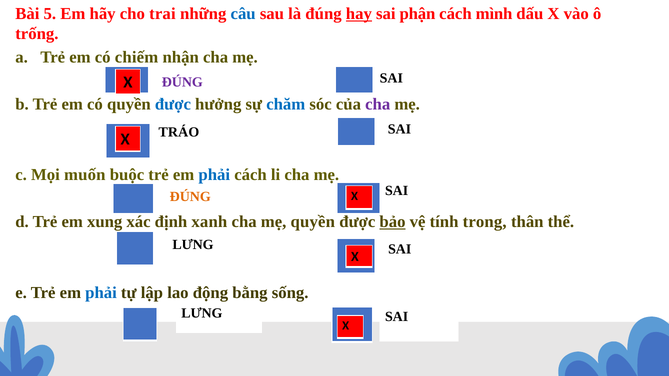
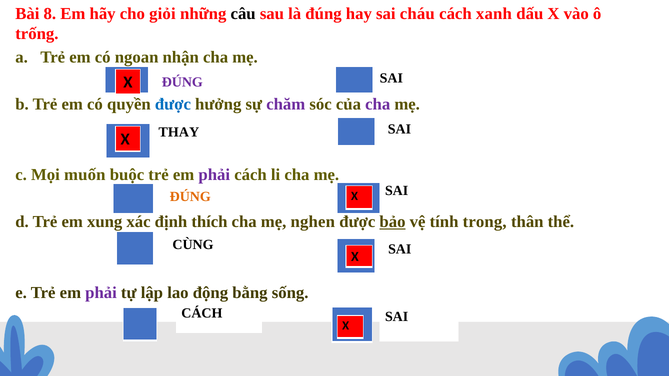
5: 5 -> 8 (50, 14)
trai: trai -> giỏi (162, 14)
câu colour: blue -> black (243, 14)
hay underline: present -> none (359, 14)
phận: phận -> cháu (417, 14)
mình: mình -> xanh (494, 14)
chiếm: chiếm -> ngoan (137, 57)
chăm colour: blue -> purple (286, 104)
TRÁO: TRÁO -> THAY (179, 132)
phải colour: blue -> purple (214, 175)
xanh: xanh -> thích (209, 222)
mẹ quyền: quyền -> nghen (313, 222)
LƯNG: LƯNG -> CÙNG (193, 245)
phải colour: blue -> purple (101, 293)
LƯNG: LƯNG -> CÁCH (202, 314)
